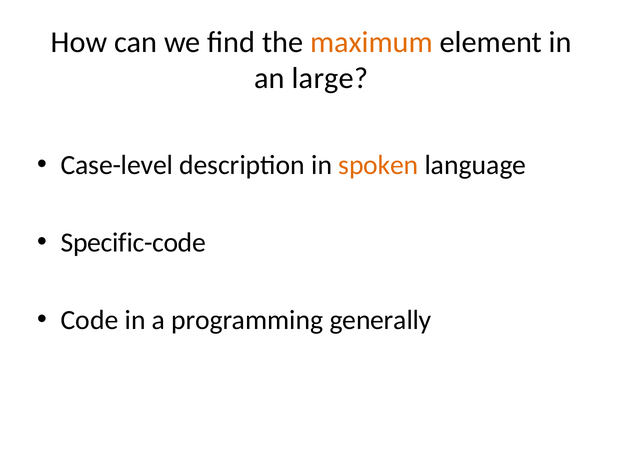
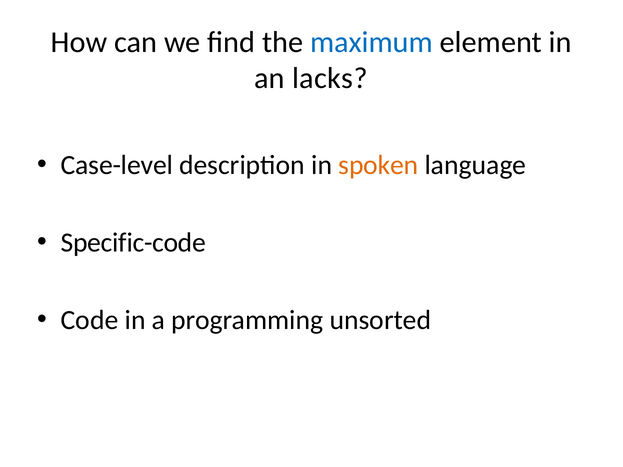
maximum colour: orange -> blue (371, 42)
large: large -> lacks (330, 78)
generally: generally -> unsorted (380, 320)
